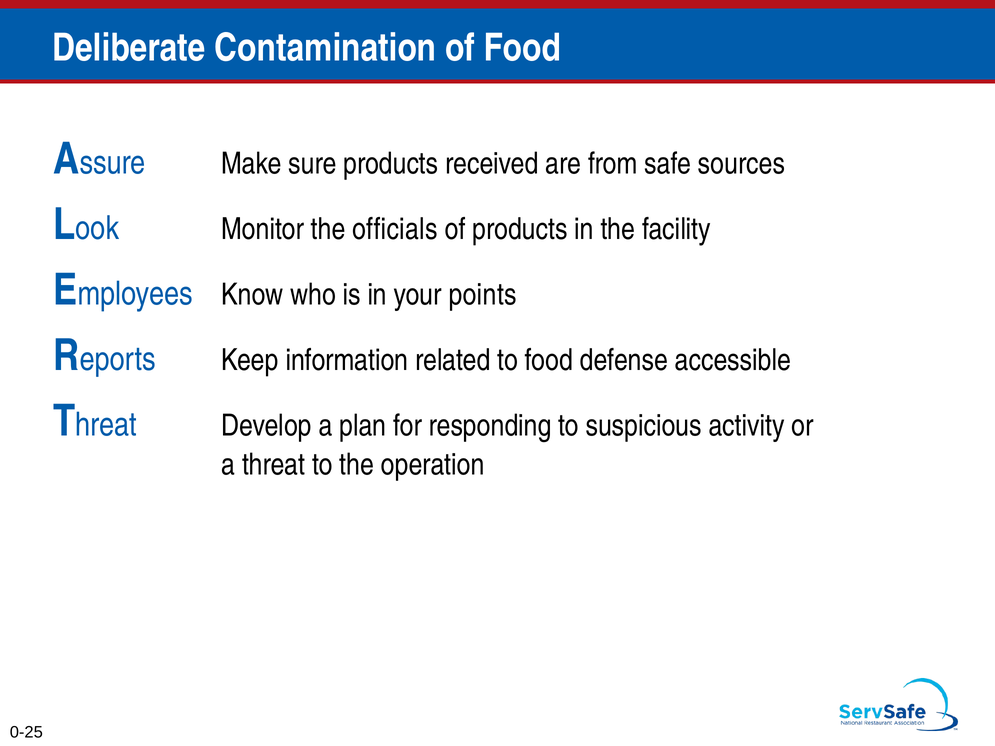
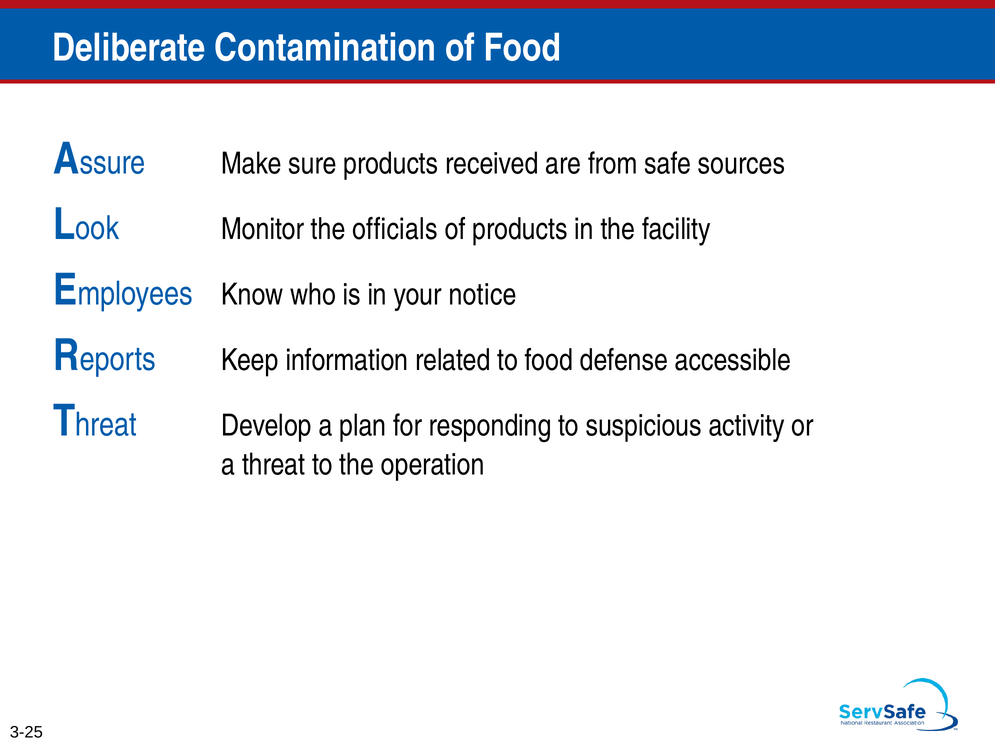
points: points -> notice (483, 295)
0-25: 0-25 -> 3-25 (26, 733)
